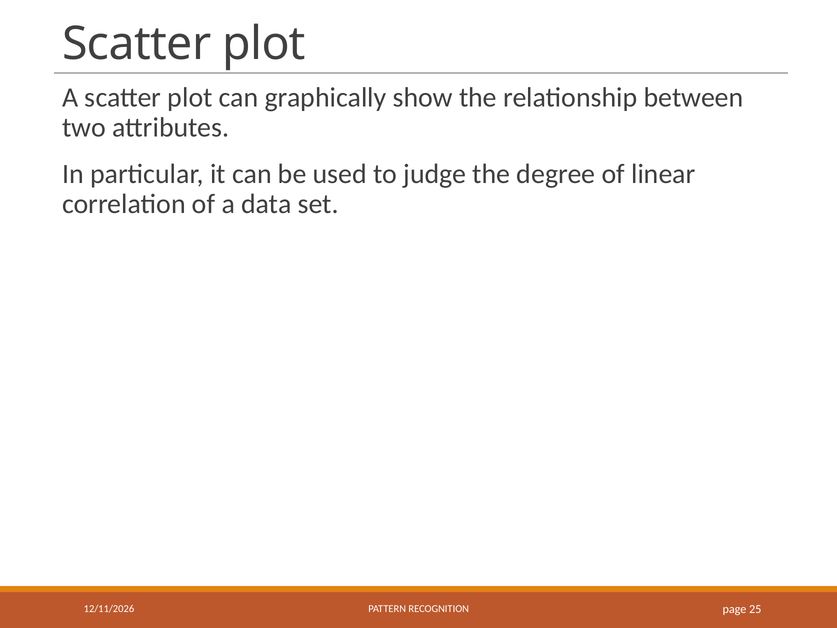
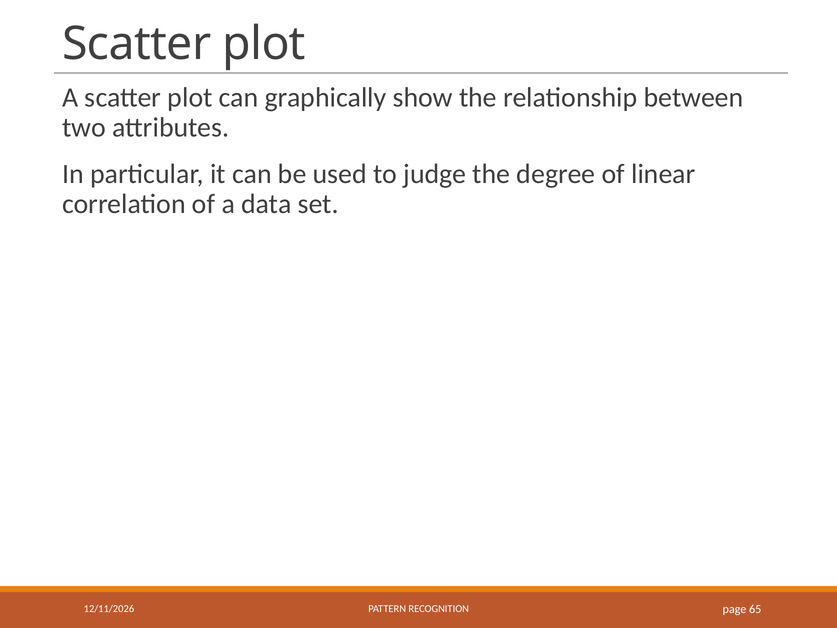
25: 25 -> 65 (755, 609)
